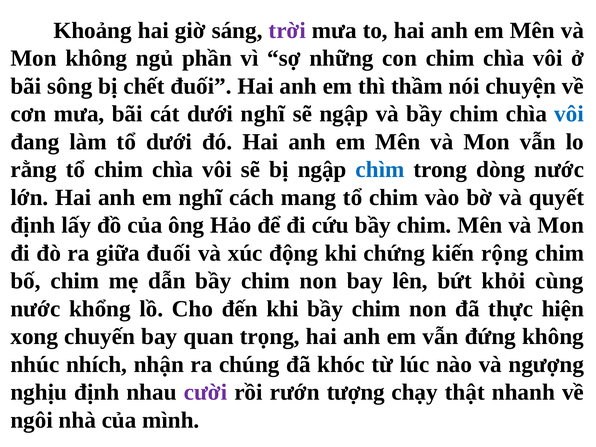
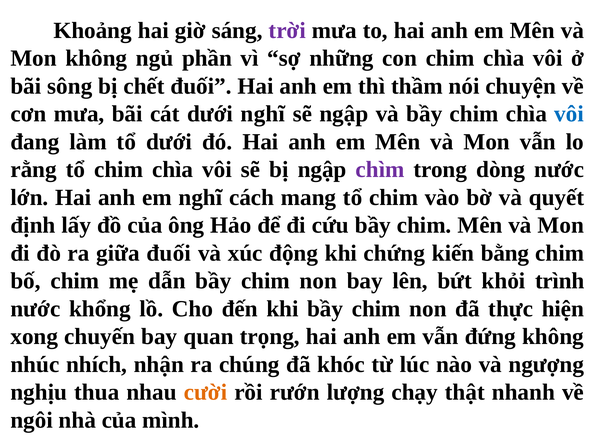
chìm colour: blue -> purple (380, 170)
rộng: rộng -> bằng (505, 253)
cùng: cùng -> trình (560, 281)
nghịu định: định -> thua (97, 392)
cười colour: purple -> orange (205, 392)
tượng: tượng -> lượng (356, 392)
